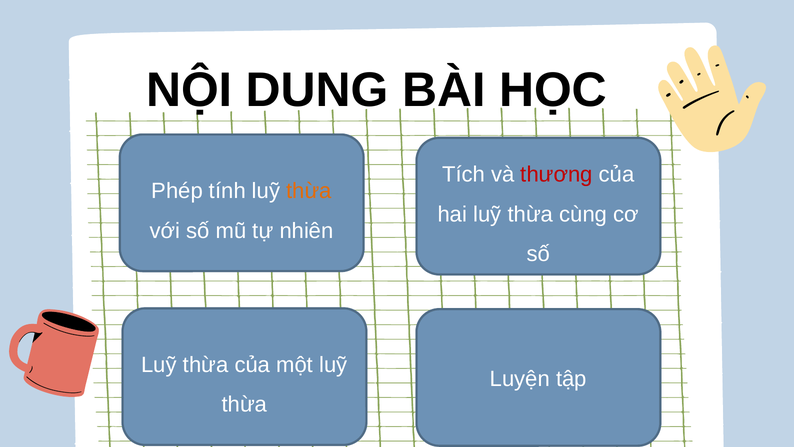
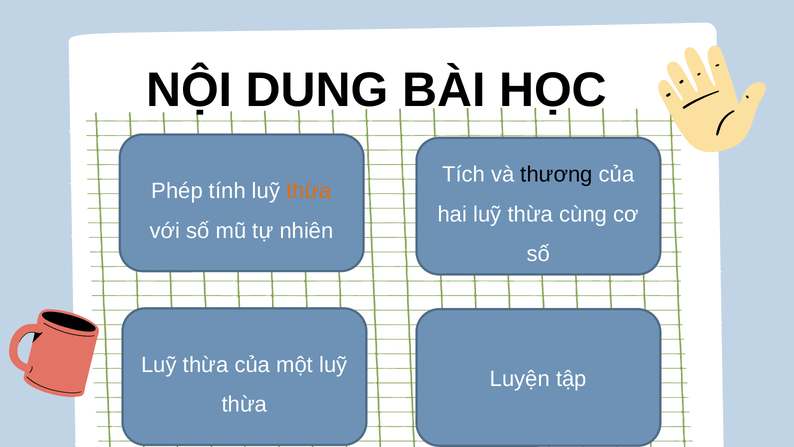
thương colour: red -> black (557, 174)
